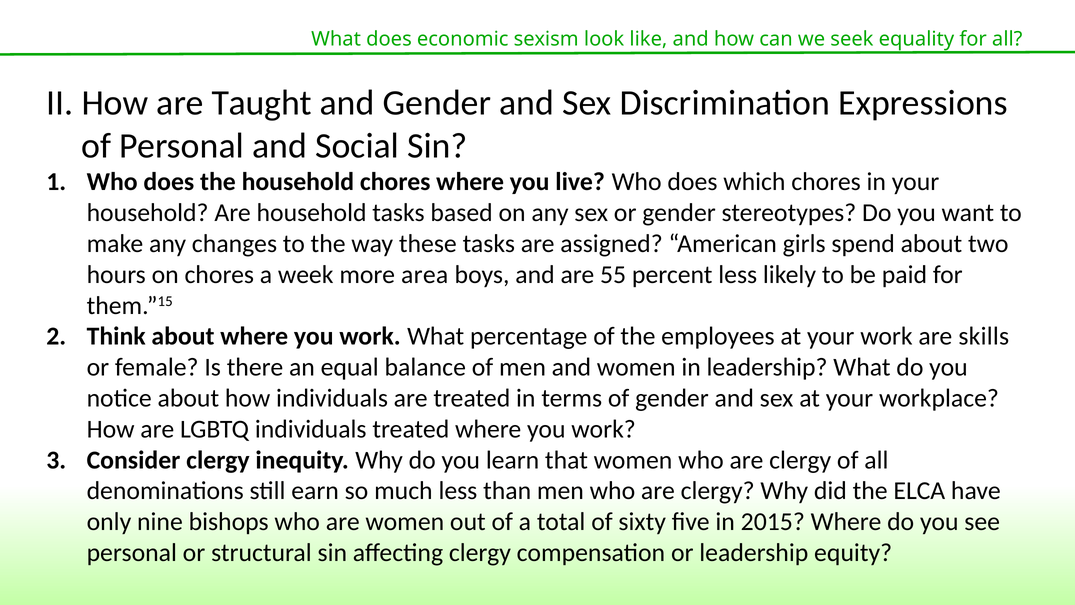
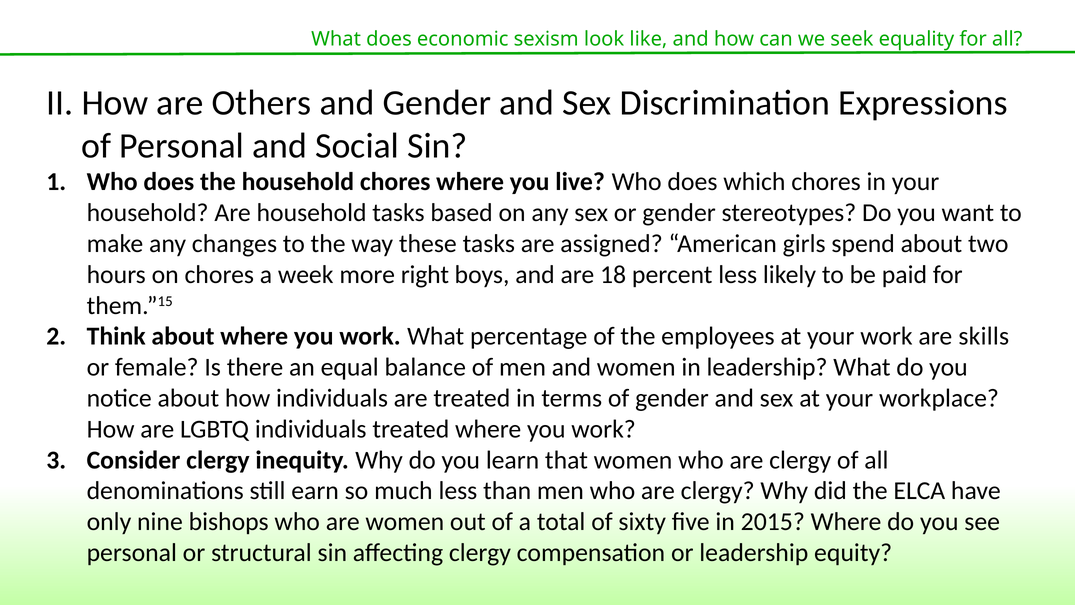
Taught: Taught -> Others (261, 103)
area: area -> right (425, 275)
55: 55 -> 18 (613, 275)
